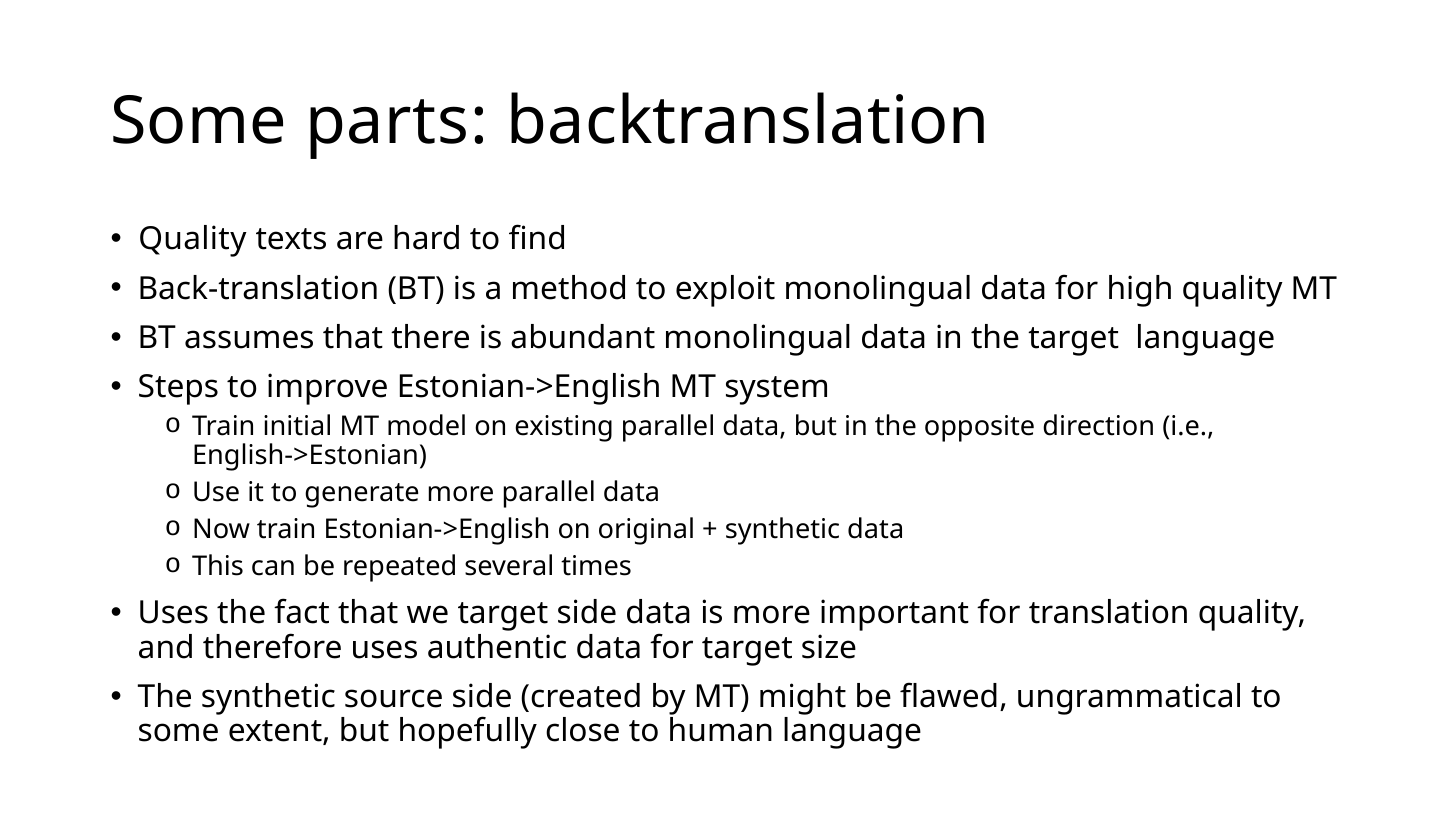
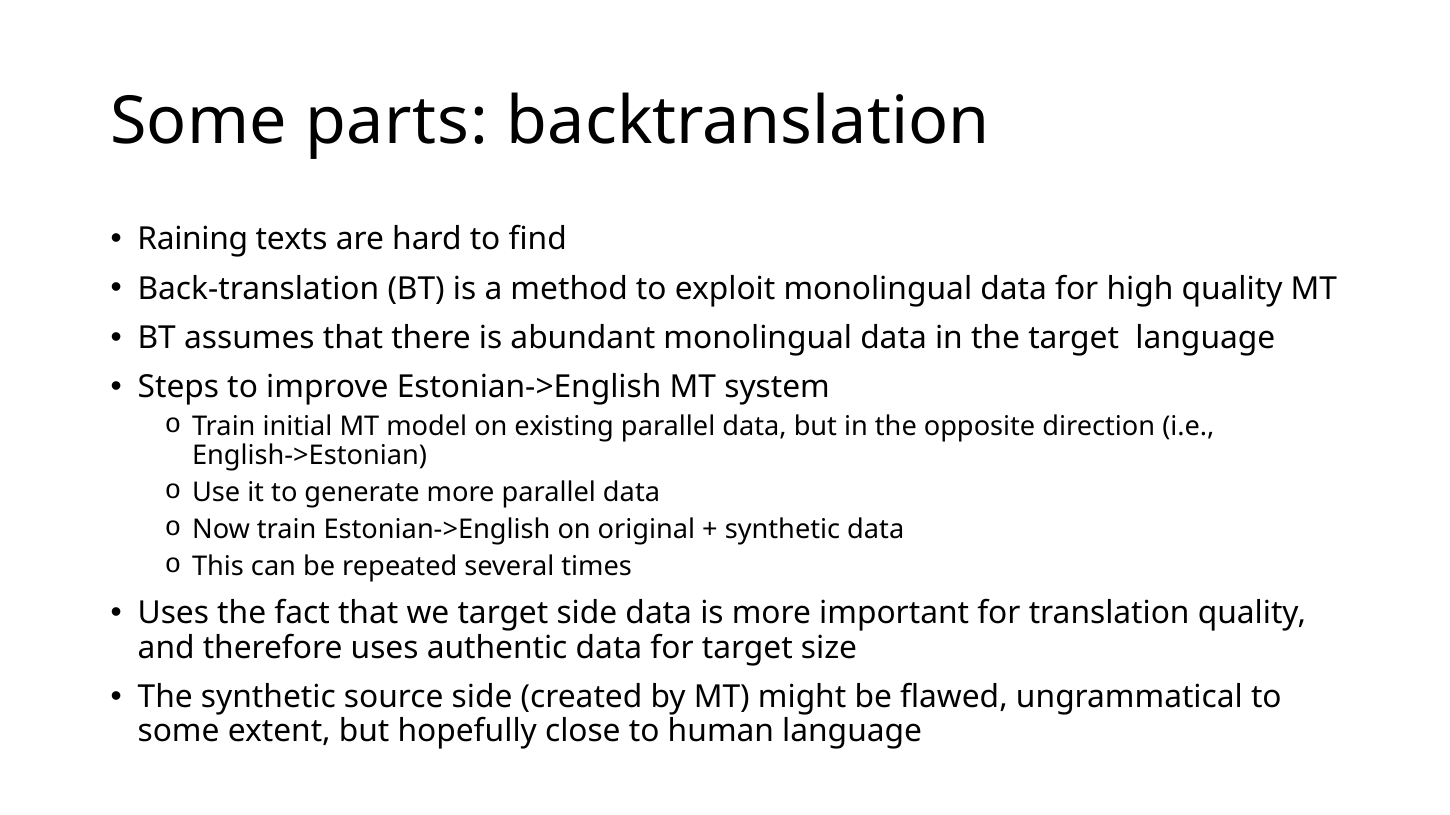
Quality: Quality -> Raining (193, 239)
